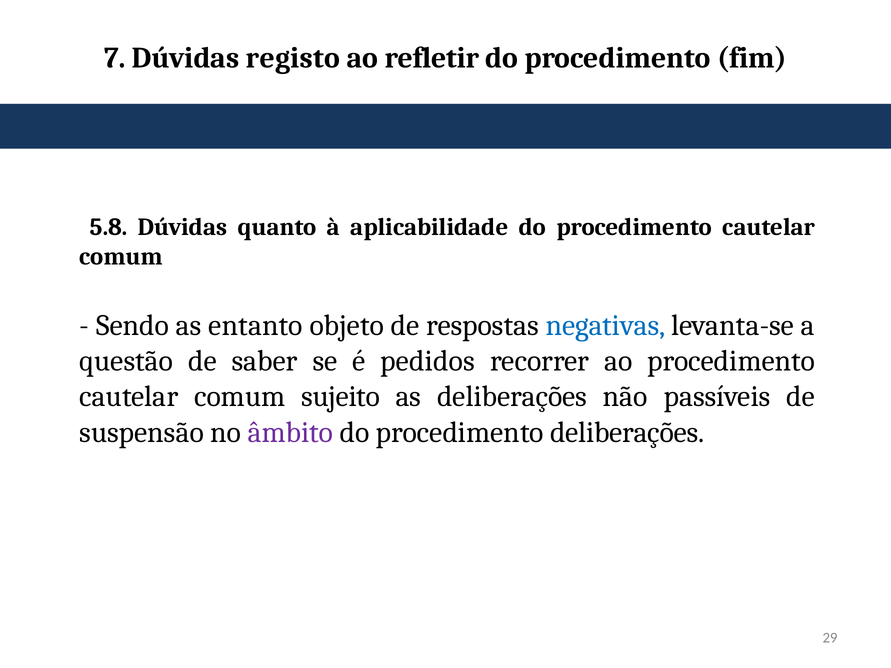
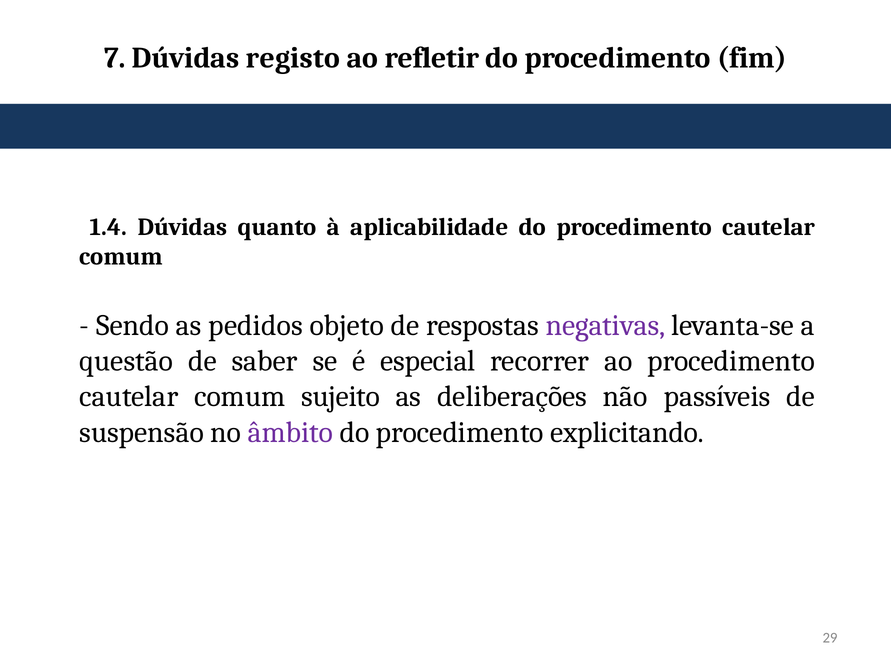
5.8: 5.8 -> 1.4 (108, 227)
entanto: entanto -> pedidos (256, 326)
negativas colour: blue -> purple (605, 326)
pedidos: pedidos -> especial (428, 361)
procedimento deliberações: deliberações -> explicitando (627, 432)
